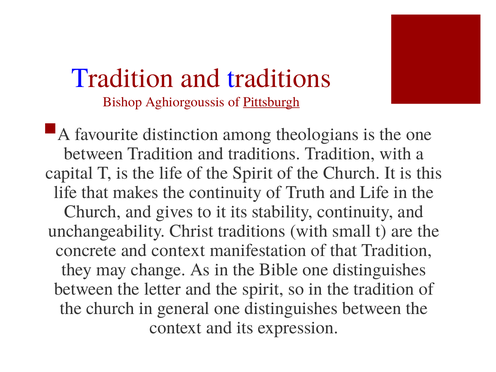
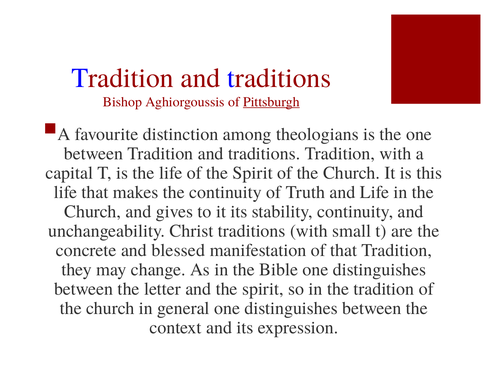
and context: context -> blessed (178, 250)
